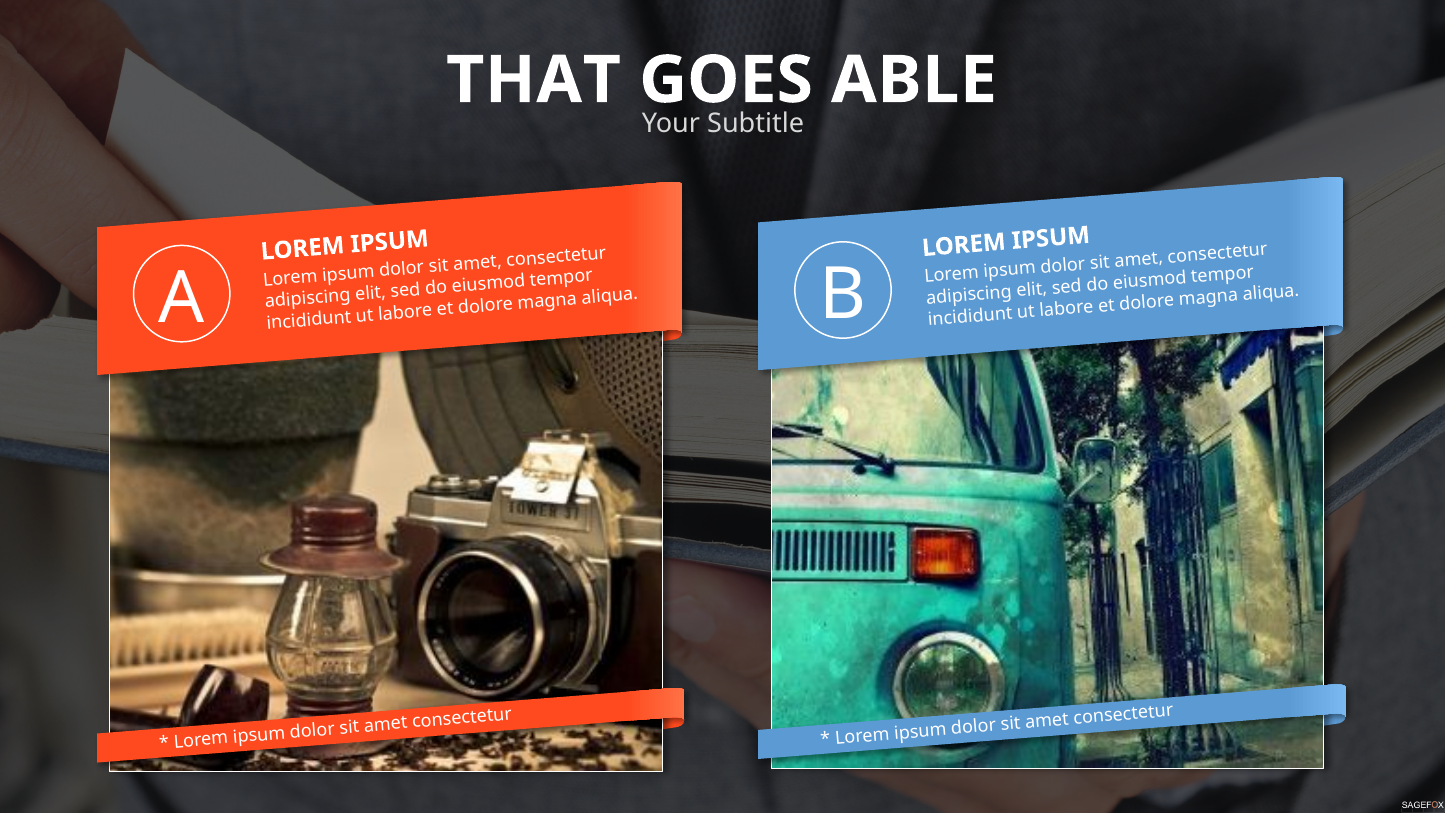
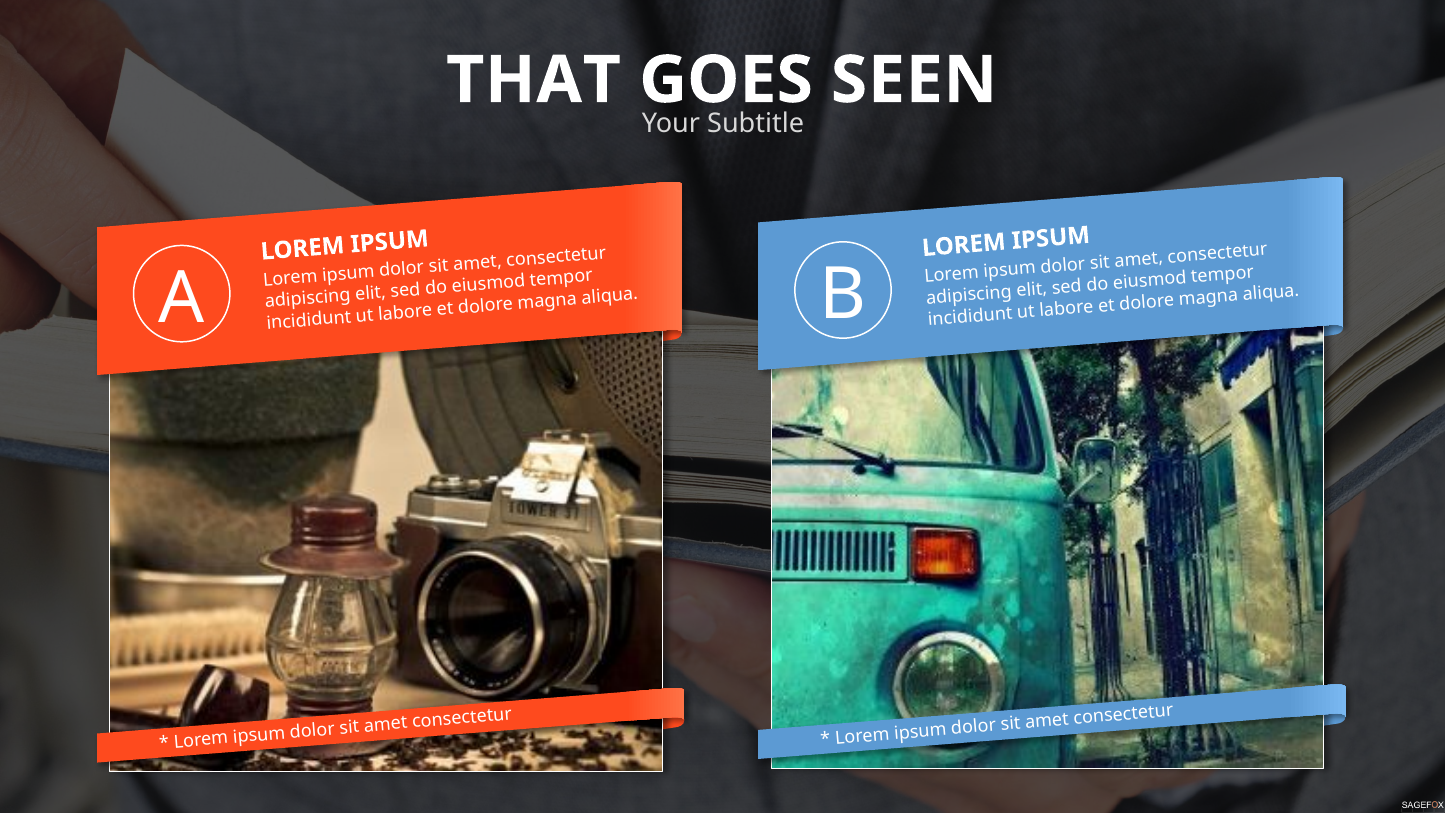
ABLE: ABLE -> SEEN (914, 80)
